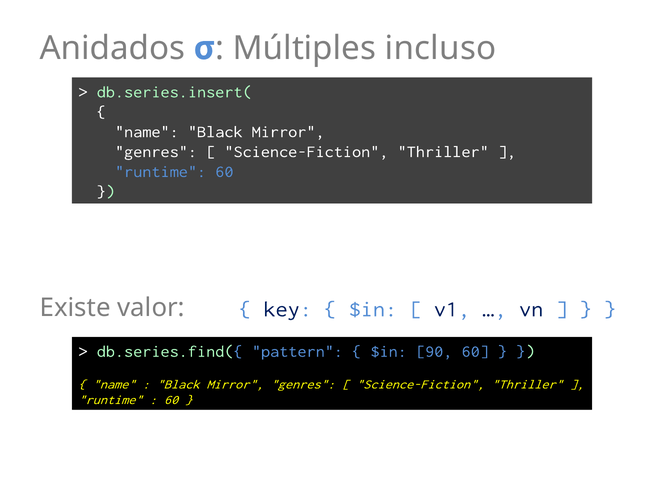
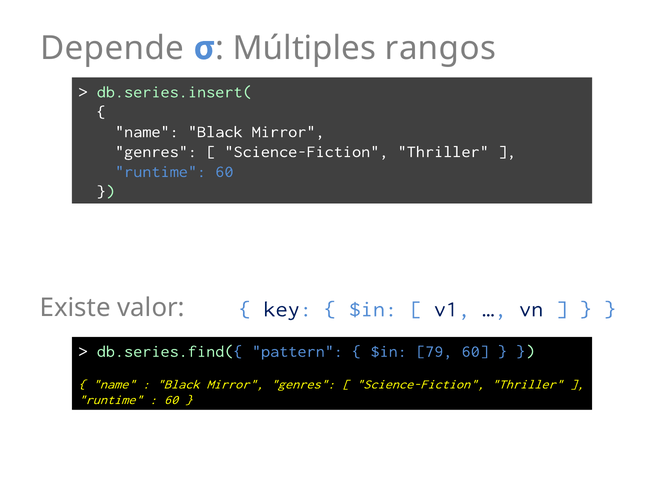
Anidados: Anidados -> Depende (112, 48)
incluso: incluso -> rangos (440, 48)
90: 90 -> 79 (434, 351)
